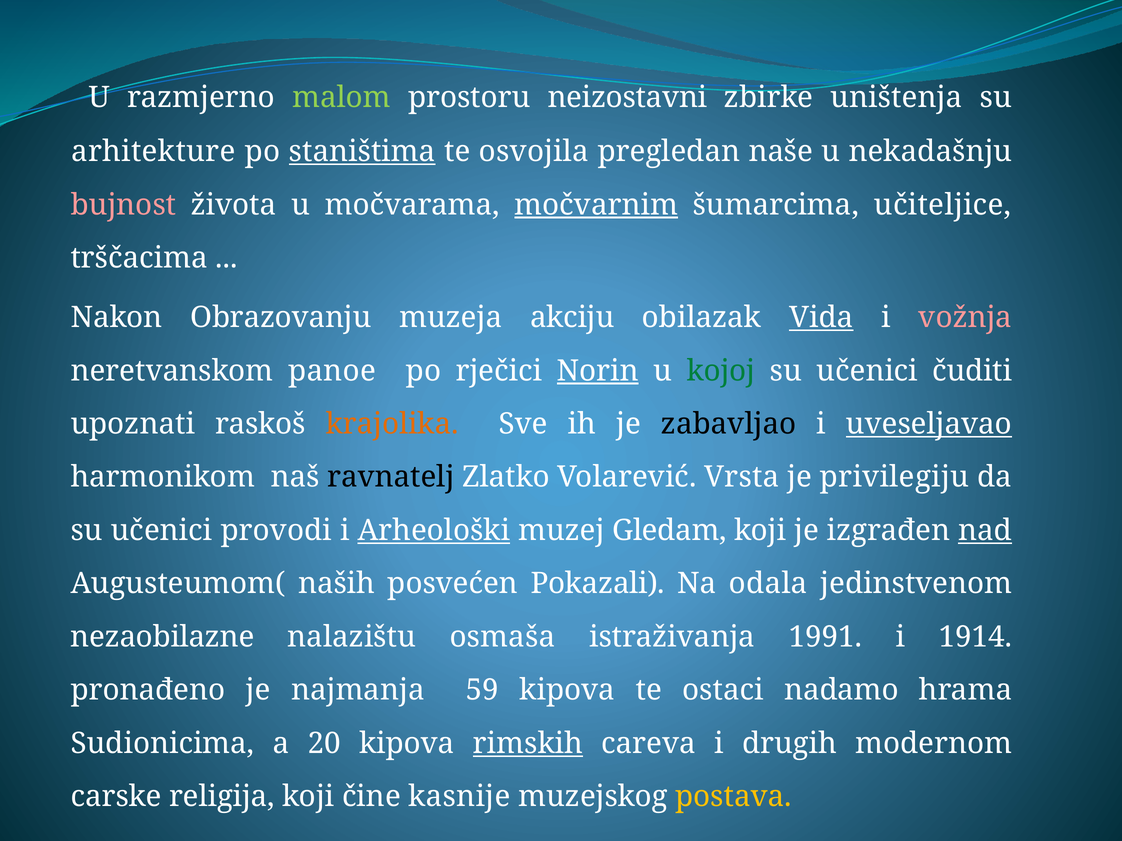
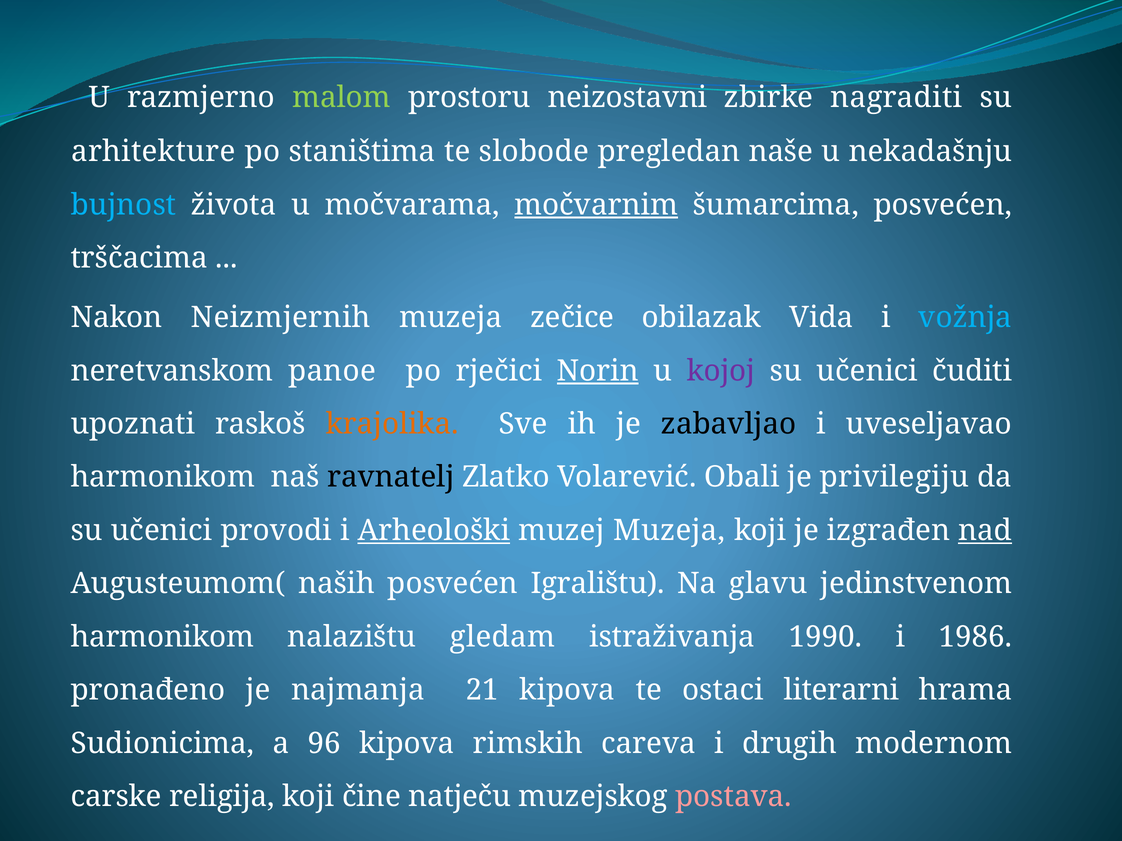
uništenja: uništenja -> nagraditi (896, 98)
staništima underline: present -> none (362, 152)
osvojila: osvojila -> slobode (534, 152)
bujnost colour: pink -> light blue (123, 205)
šumarcima učiteljice: učiteljice -> posvećen (943, 205)
Obrazovanju: Obrazovanju -> Neizmjernih (281, 318)
akciju: akciju -> zečice (572, 318)
Vida underline: present -> none (821, 318)
vožnja colour: pink -> light blue (965, 318)
kojoj colour: green -> purple (721, 371)
uveseljavao underline: present -> none (929, 424)
Vrsta: Vrsta -> Obali (742, 478)
muzej Gledam: Gledam -> Muzeja (669, 531)
Pokazali: Pokazali -> Igralištu (598, 584)
odala: odala -> glavu (768, 584)
nezaobilazne: nezaobilazne -> harmonikom (162, 637)
osmaša: osmaša -> gledam (502, 637)
1991: 1991 -> 1990 (825, 637)
1914: 1914 -> 1986 (975, 637)
59: 59 -> 21 (482, 691)
nadamo: nadamo -> literarni (841, 691)
20: 20 -> 96 (324, 744)
rimskih underline: present -> none (528, 744)
kasnije: kasnije -> natječu (460, 797)
postava colour: yellow -> pink (734, 797)
